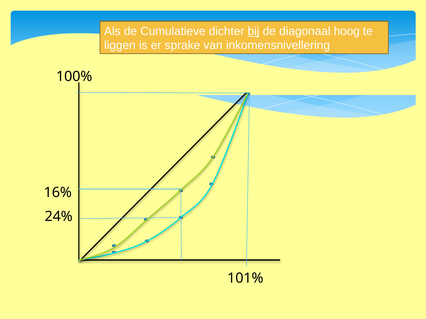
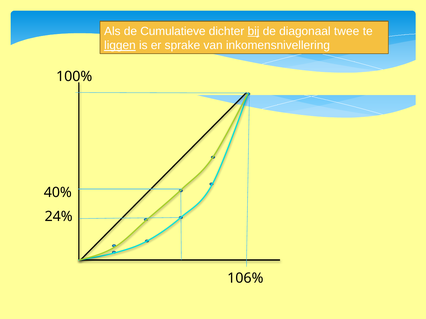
hoog: hoog -> twee (347, 31)
liggen underline: none -> present (120, 45)
16%: 16% -> 40% (58, 193)
101%: 101% -> 106% (245, 279)
